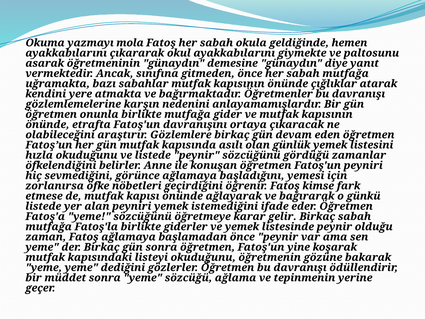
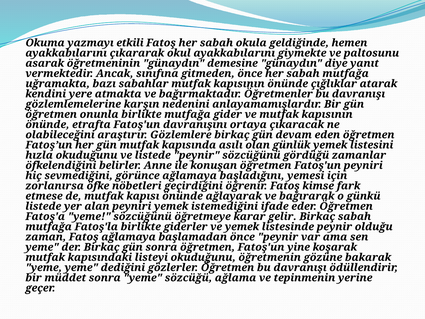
mola: mola -> etkili (130, 43)
